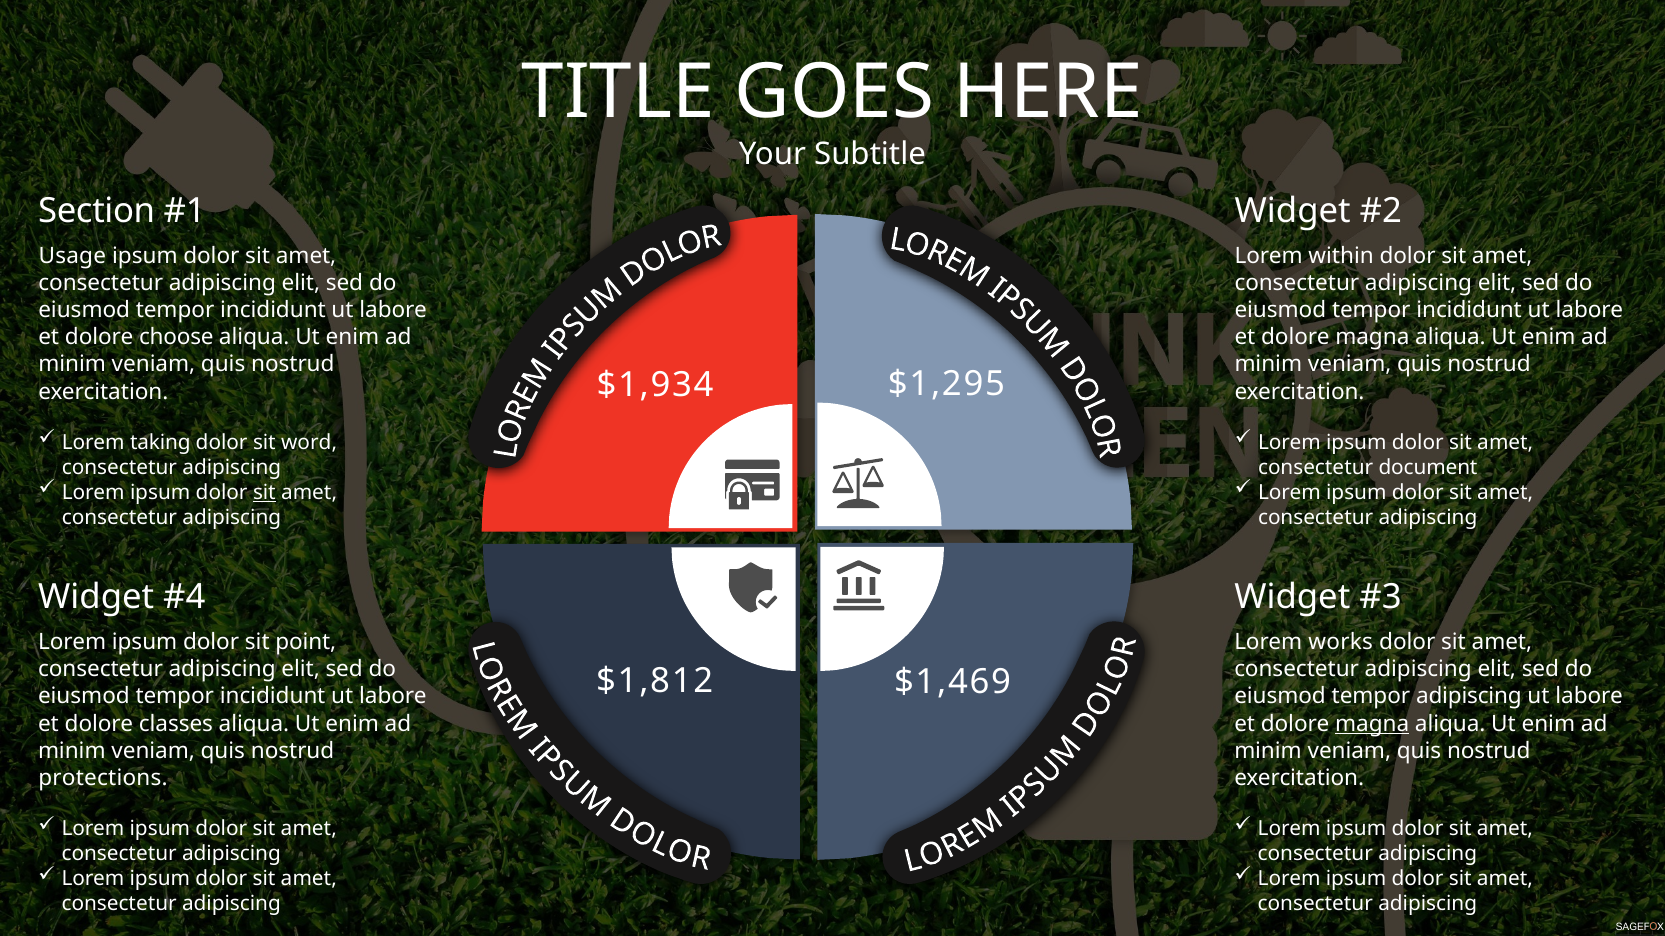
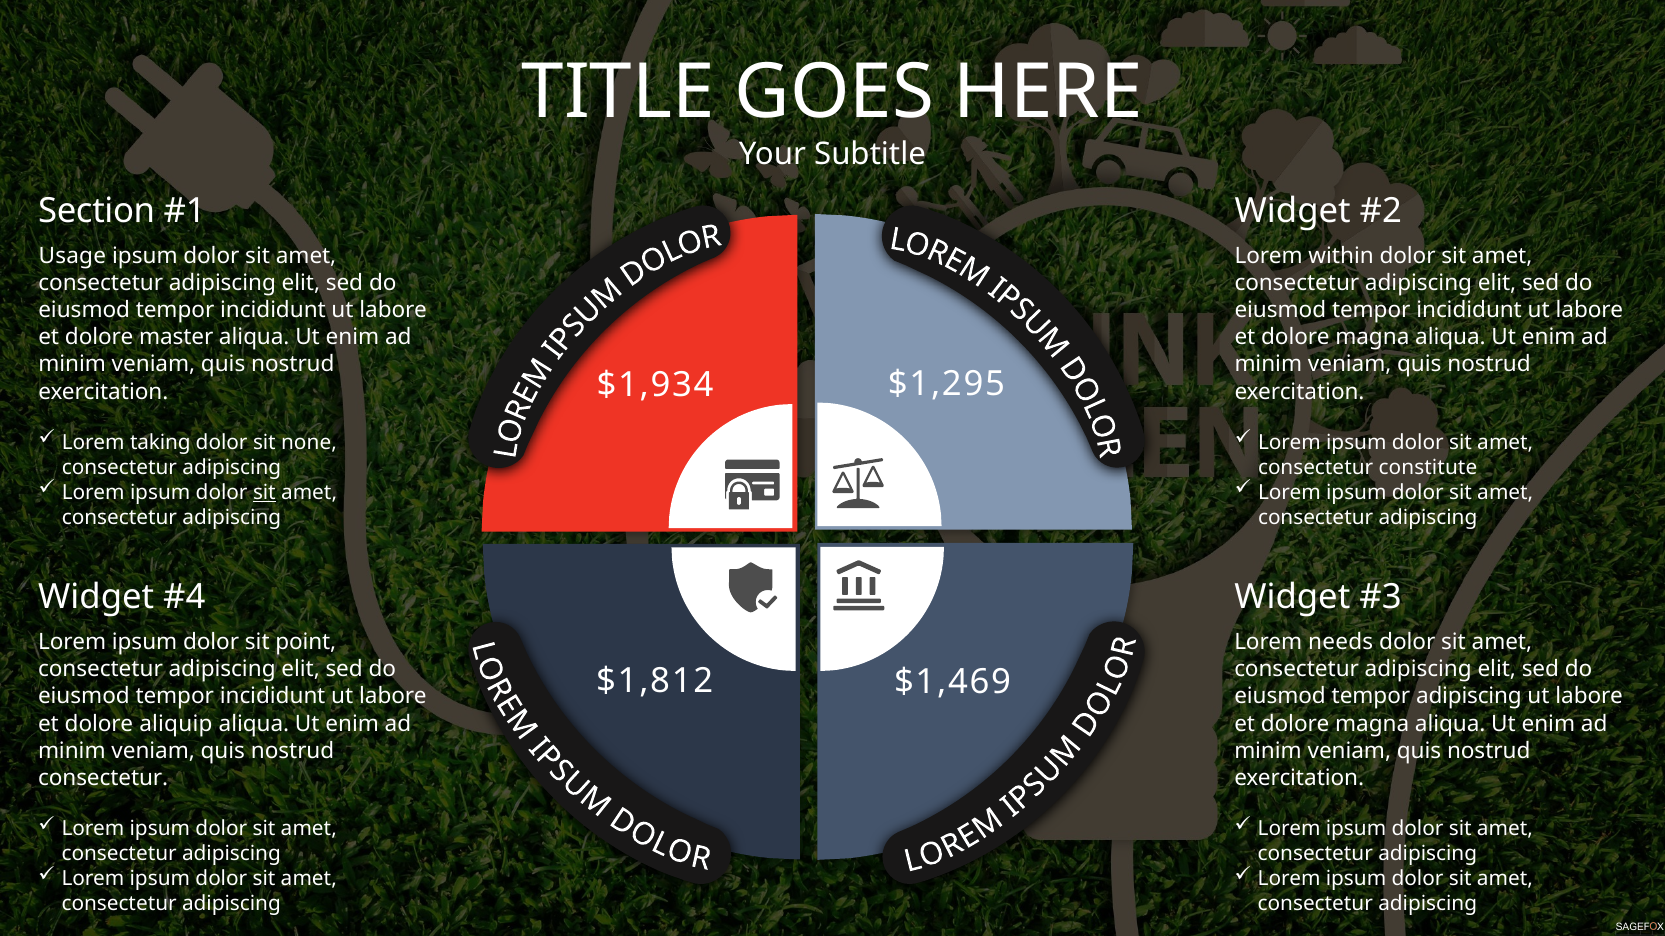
choose: choose -> master (176, 338)
word: word -> none (309, 443)
document: document -> constitute (1428, 468)
works: works -> needs (1341, 643)
classes: classes -> aliquip (176, 724)
magna underline: present -> none (1372, 724)
protections: protections -> consectetur (103, 778)
